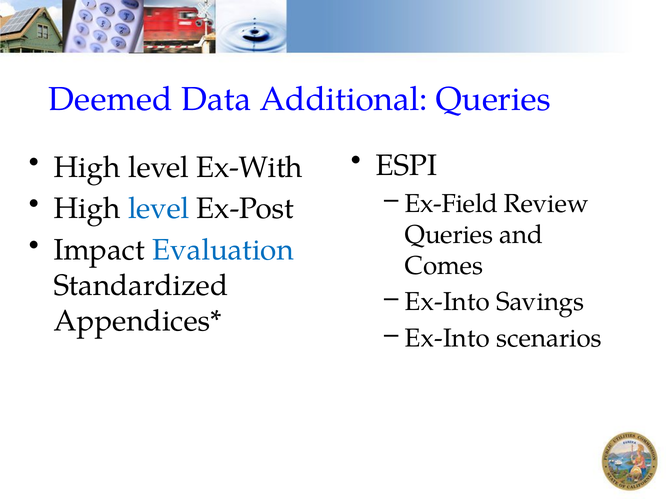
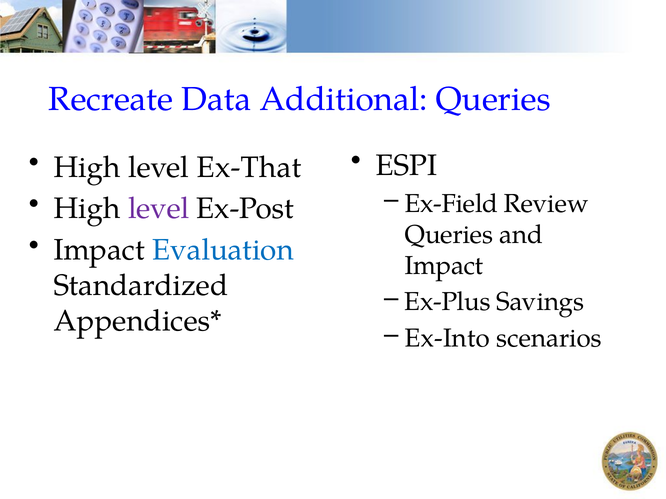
Deemed: Deemed -> Recreate (111, 99)
Ex-With: Ex-With -> Ex-That (249, 167)
level colour: blue -> purple (159, 209)
Comes: Comes -> Impact (444, 266)
Ex-Into: Ex-Into -> Ex-Plus (448, 302)
